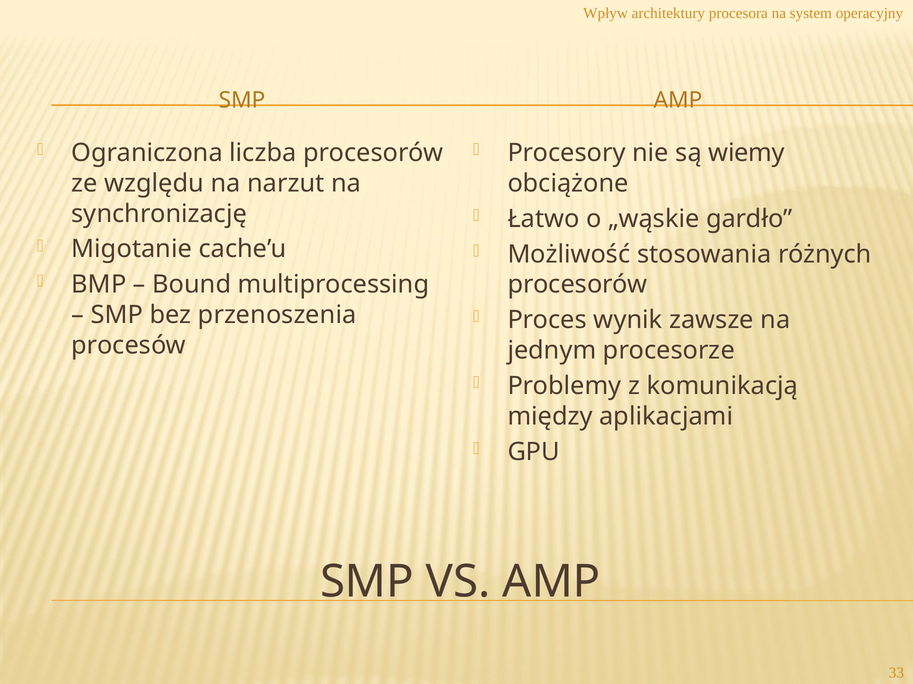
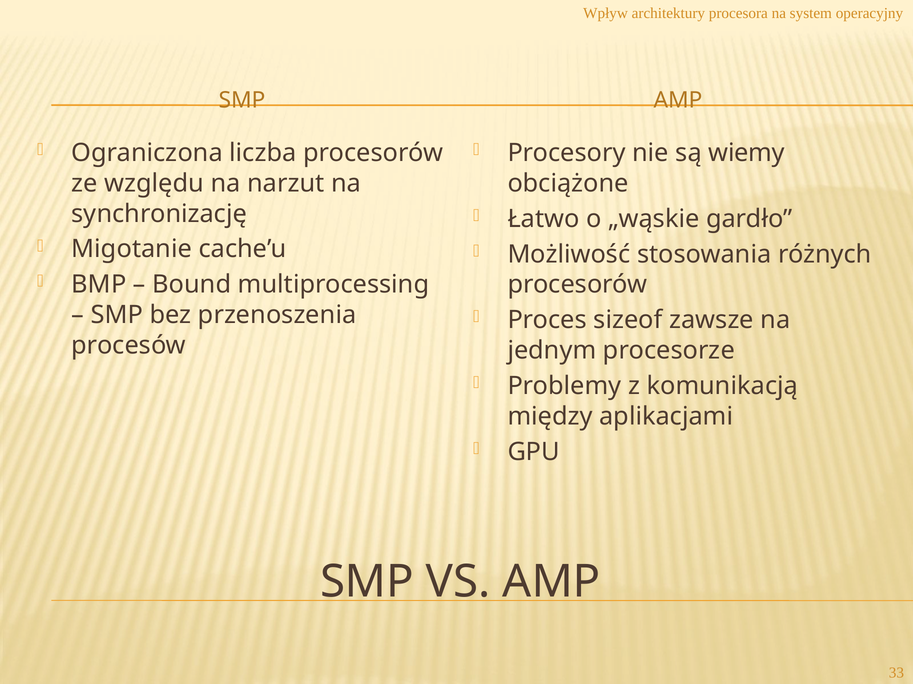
wynik: wynik -> sizeof (628, 320)
